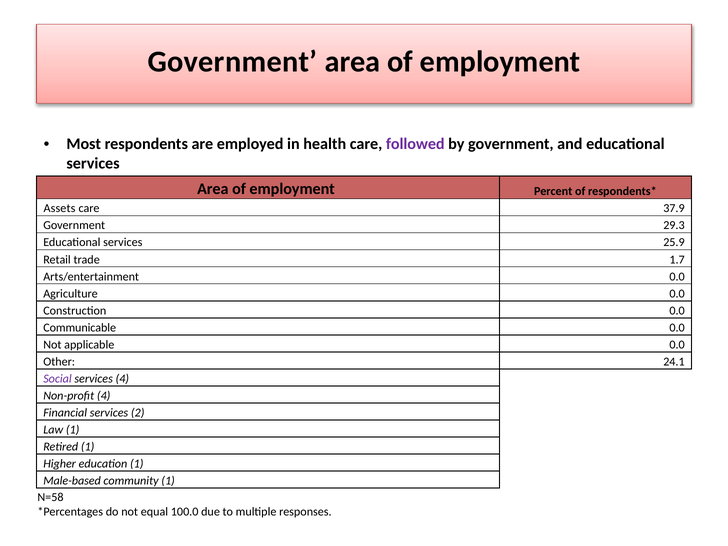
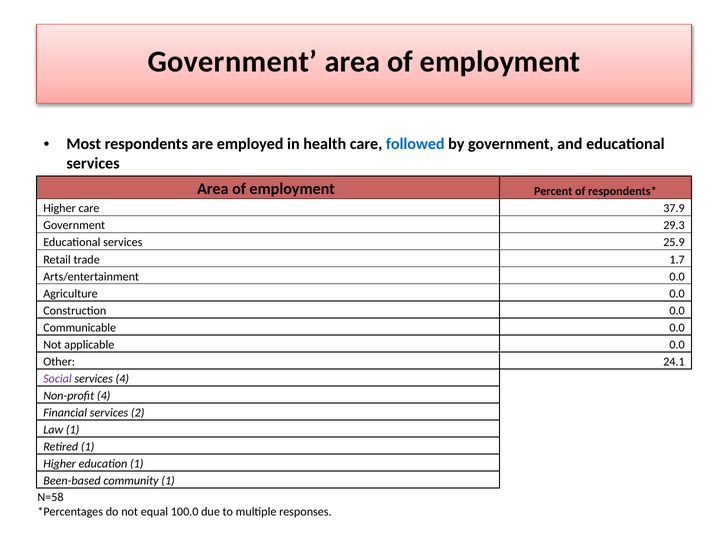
followed colour: purple -> blue (415, 144)
Assets: Assets -> Higher (60, 208)
Male-based: Male-based -> Been-based (72, 481)
